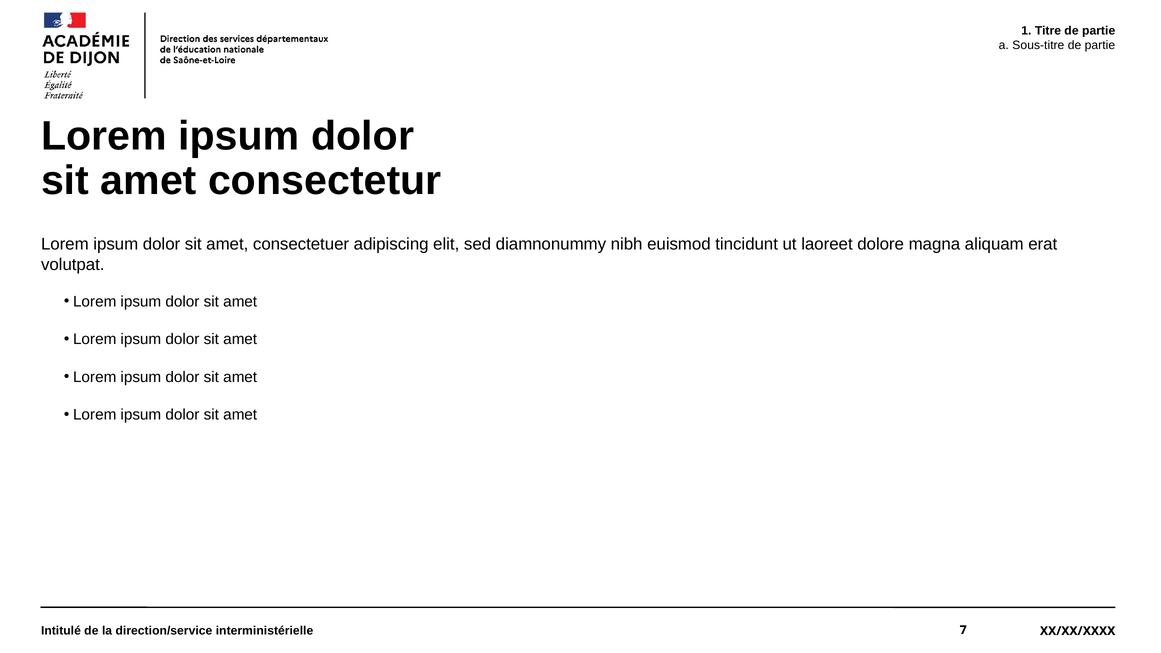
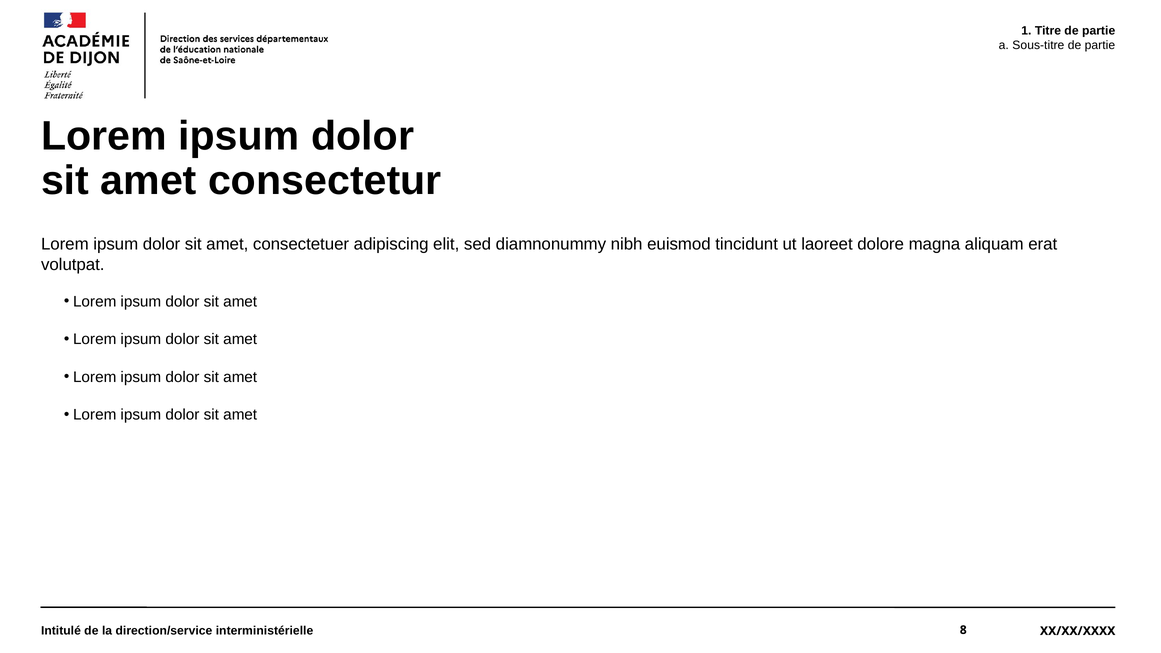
7: 7 -> 8 (963, 630)
